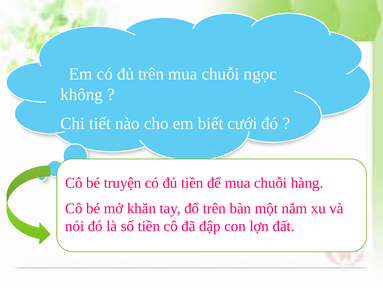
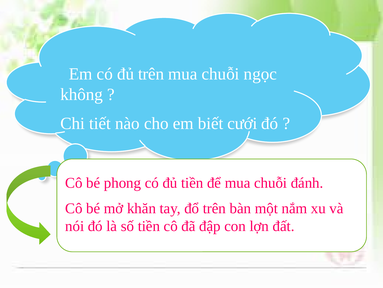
truyện: truyện -> phong (123, 182)
hàng: hàng -> đánh (307, 182)
